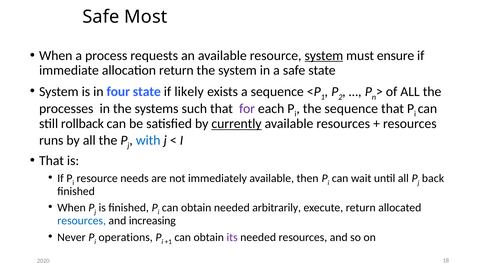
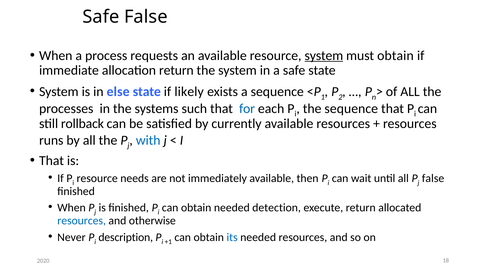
Safe Most: Most -> False (146, 17)
must ensure: ensure -> obtain (395, 56)
four: four -> else (118, 92)
for colour: purple -> blue (247, 109)
currently underline: present -> none (237, 124)
j back: back -> false (433, 178)
arbitrarily: arbitrarily -> detection (277, 208)
increasing: increasing -> otherwise (152, 221)
operations: operations -> description (126, 238)
its colour: purple -> blue (232, 238)
